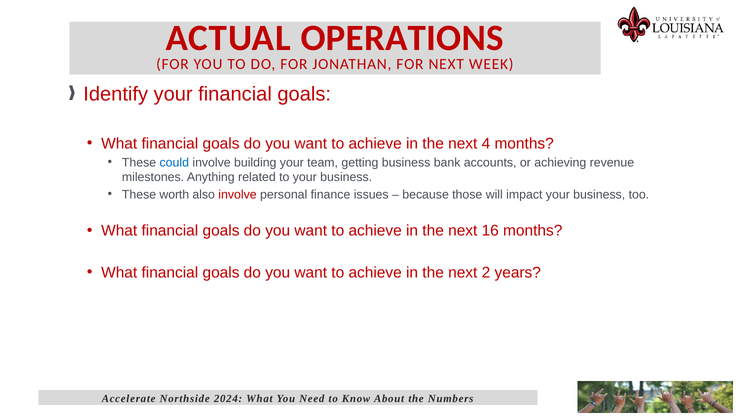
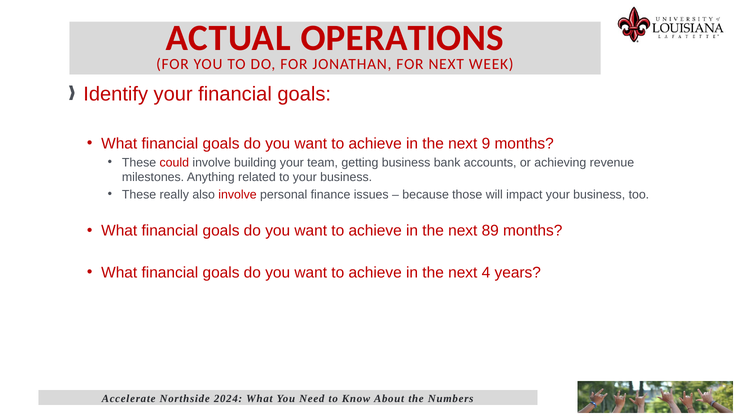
4: 4 -> 9 (486, 144)
could colour: blue -> red (174, 162)
worth: worth -> really (174, 194)
16: 16 -> 89 (490, 231)
2: 2 -> 4 (486, 272)
